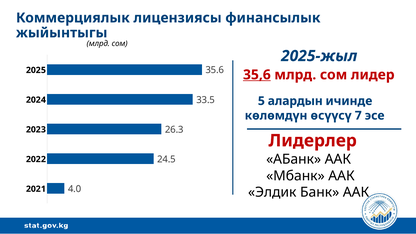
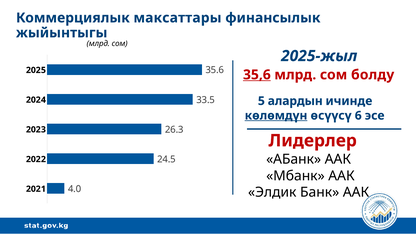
лицензиясы: лицензиясы -> максаттары (177, 18)
лидер: лидер -> болду (373, 75)
көлөмдүн underline: none -> present (276, 116)
7: 7 -> 6 (358, 116)
